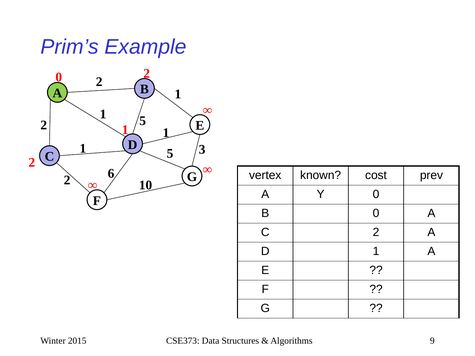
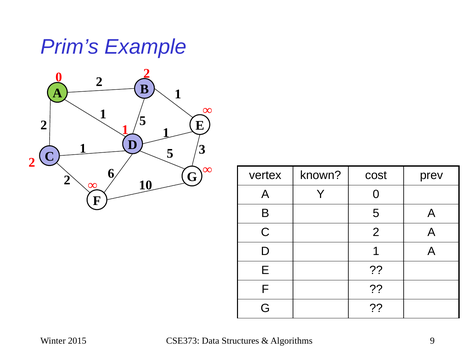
B 0: 0 -> 5 (376, 214)
